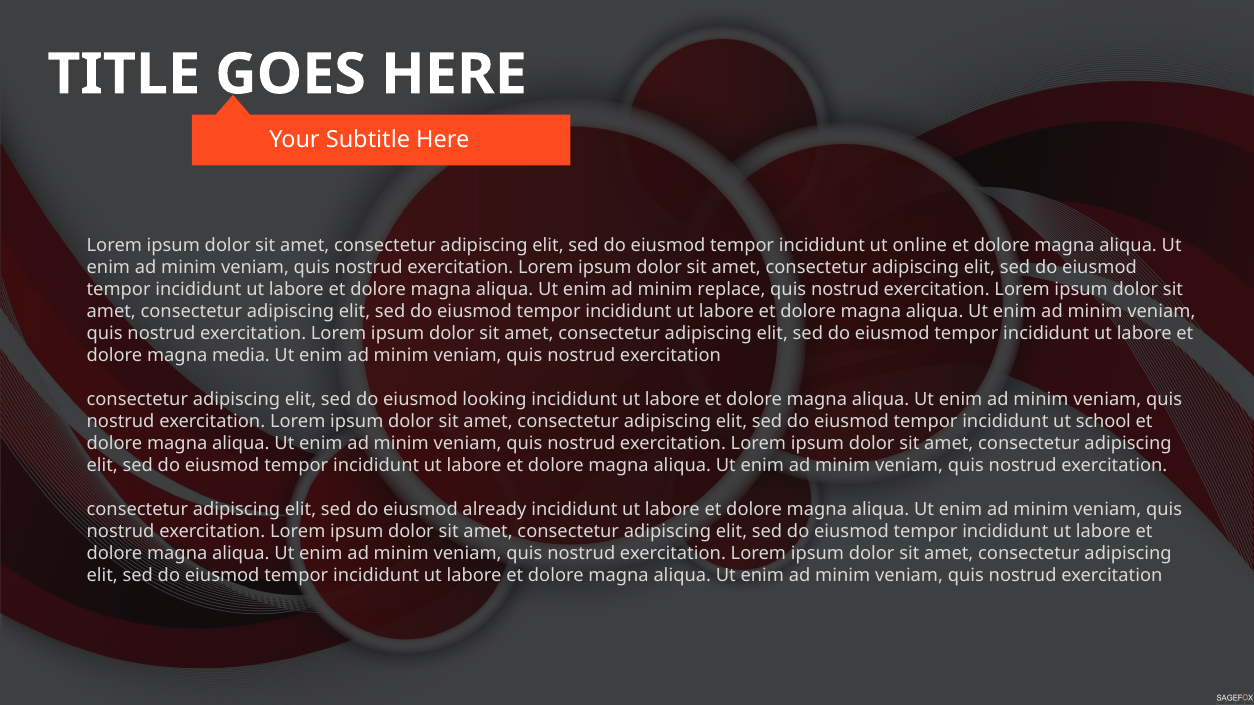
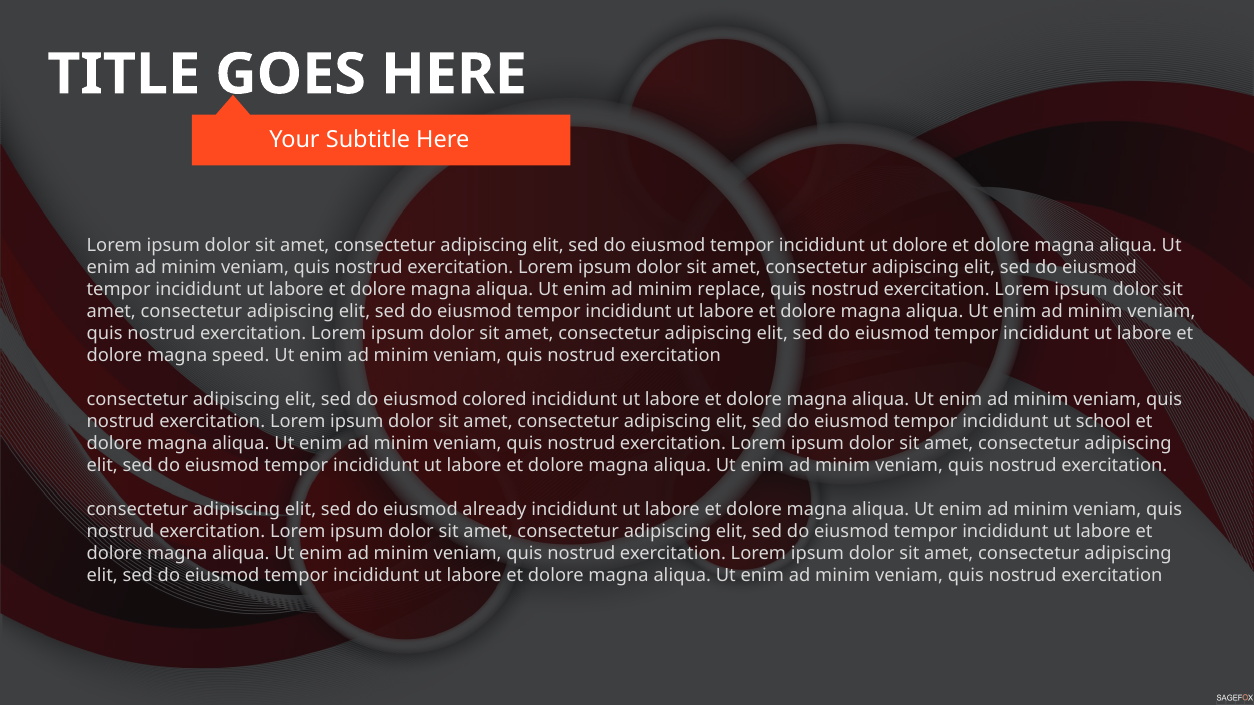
ut online: online -> dolore (920, 246)
media: media -> speed (241, 356)
looking: looking -> colored (495, 400)
